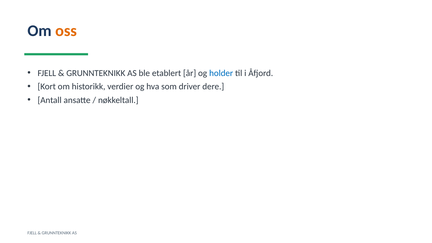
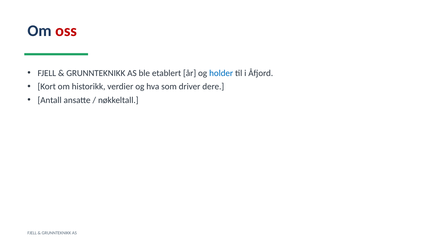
oss colour: orange -> red (66, 31)
